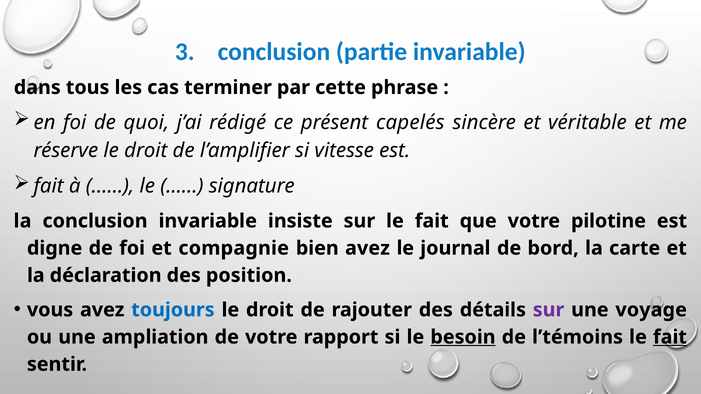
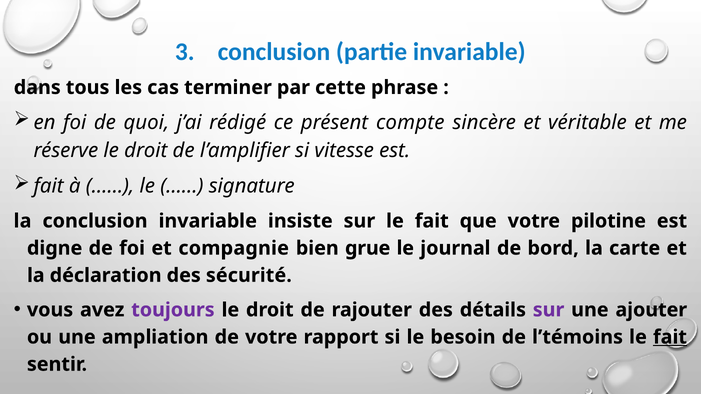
capelés: capelés -> compte (410, 123)
bien avez: avez -> grue (368, 248)
position: position -> sécurité (249, 276)
toujours colour: blue -> purple (173, 310)
voyage: voyage -> ajouter (651, 310)
besoin underline: present -> none (463, 337)
